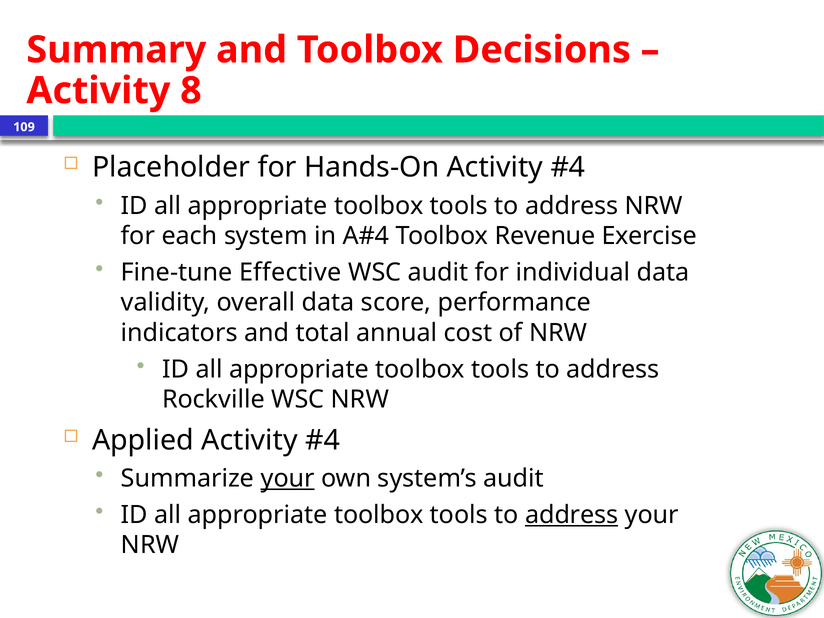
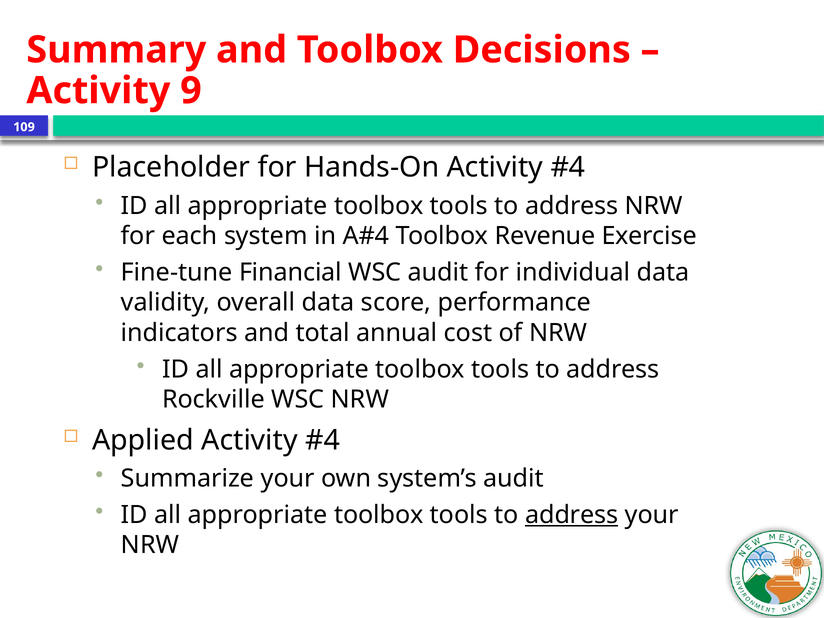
8: 8 -> 9 (191, 91)
Effective: Effective -> Financial (290, 272)
your underline: present -> none (288, 478)
